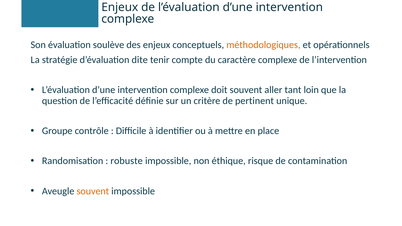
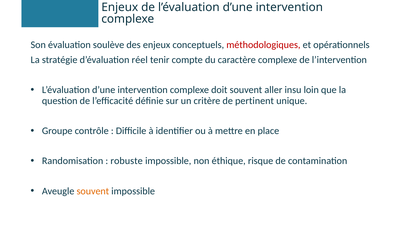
méthodologiques colour: orange -> red (263, 45)
dite: dite -> réel (140, 60)
tant: tant -> insu (293, 90)
